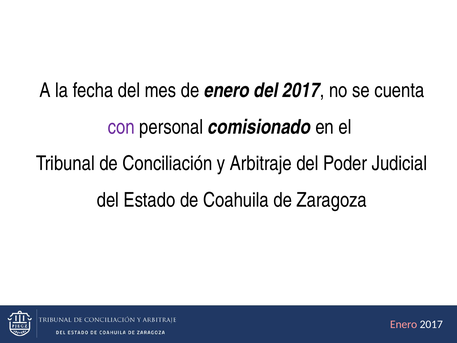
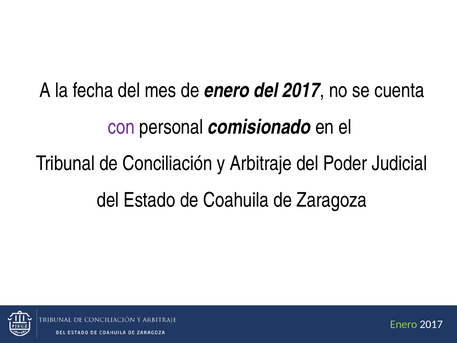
Enero colour: pink -> light green (404, 324)
